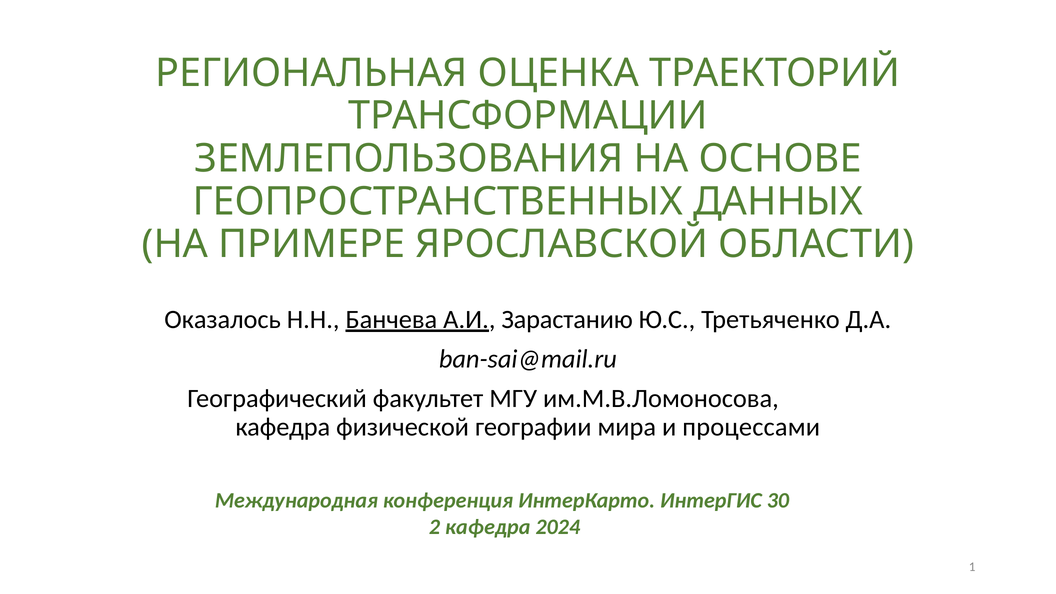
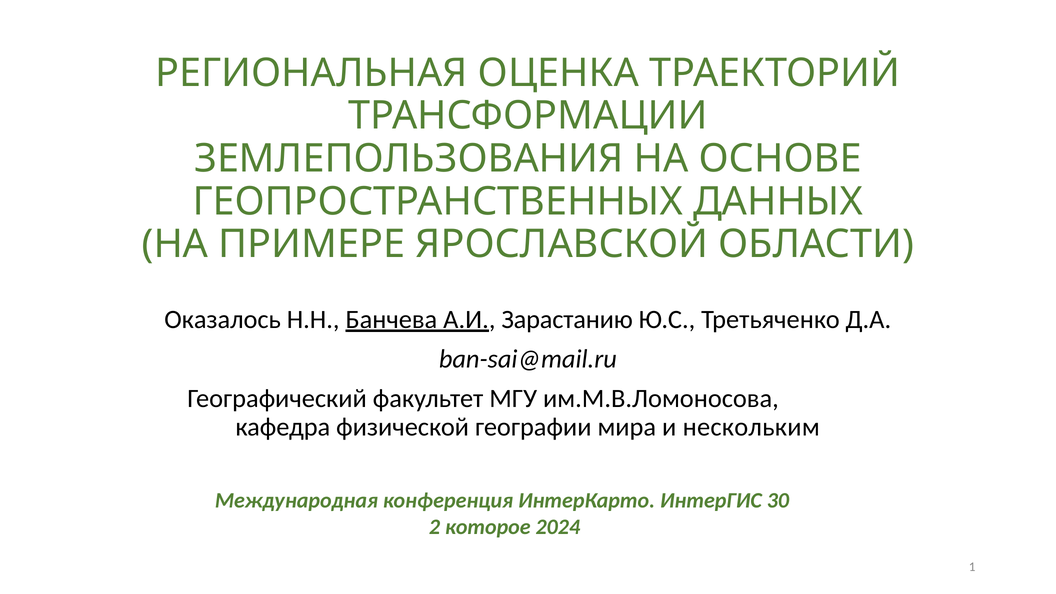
процессами: процессами -> нескольким (751, 427)
2 кафедра: кафедра -> которое (488, 527)
